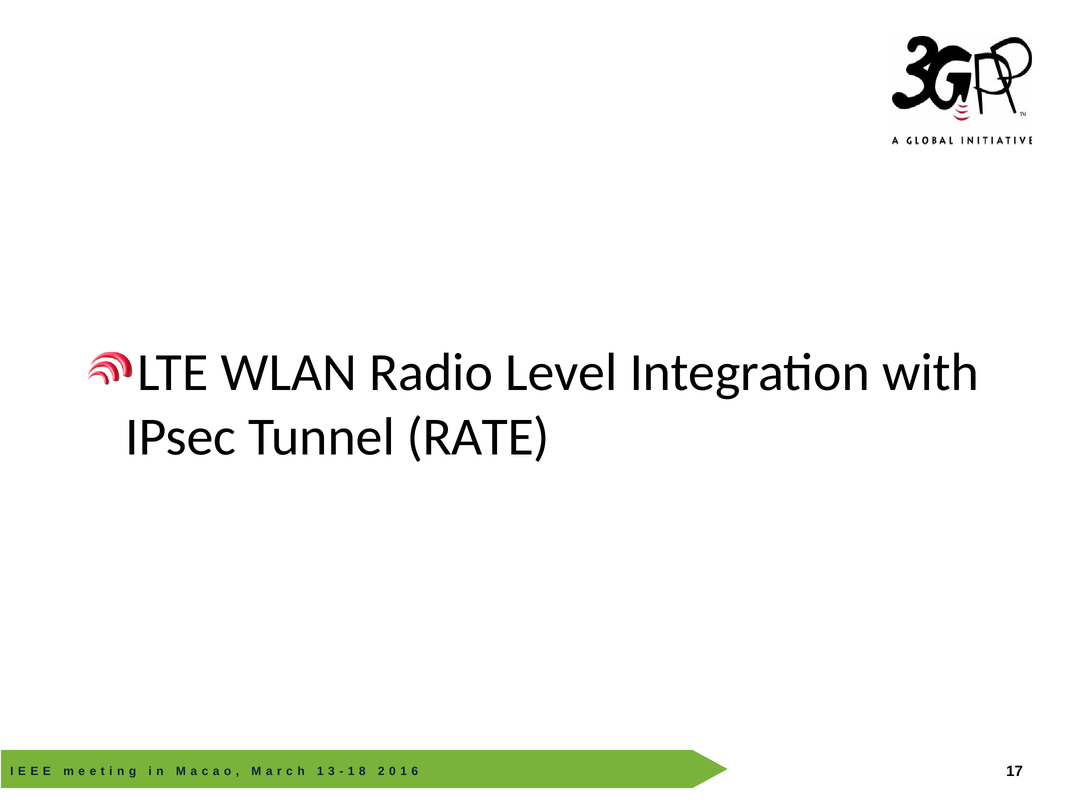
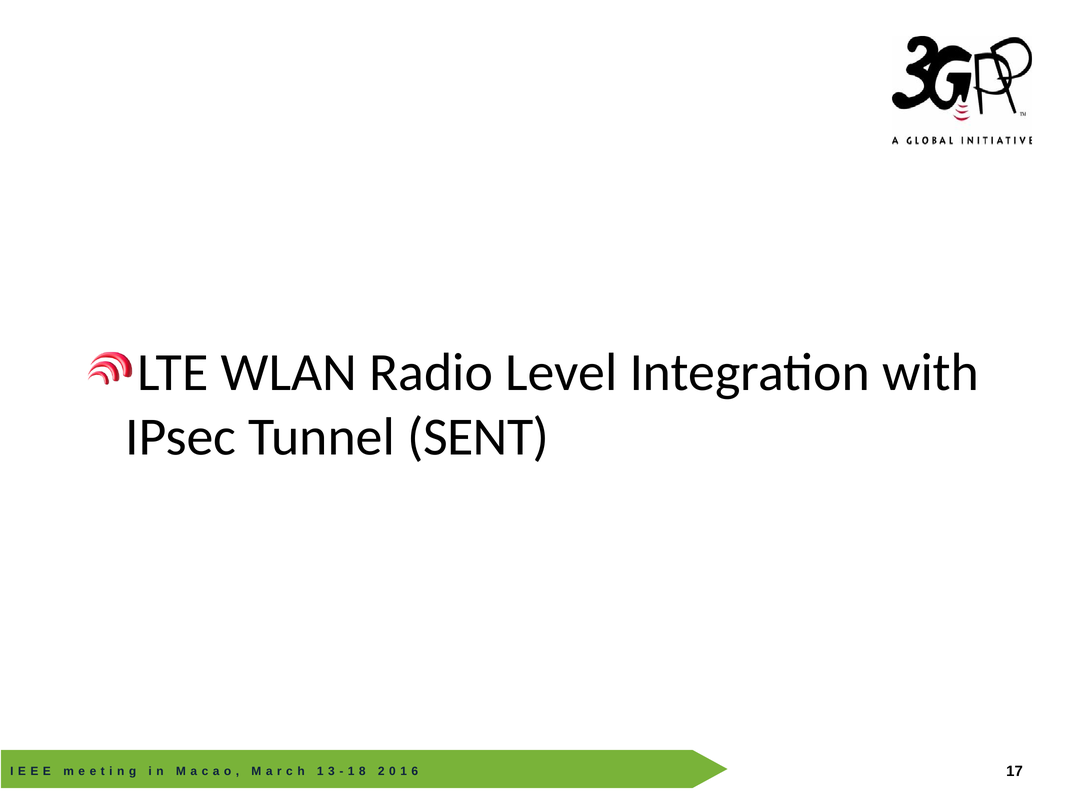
RATE: RATE -> SENT (478, 438)
